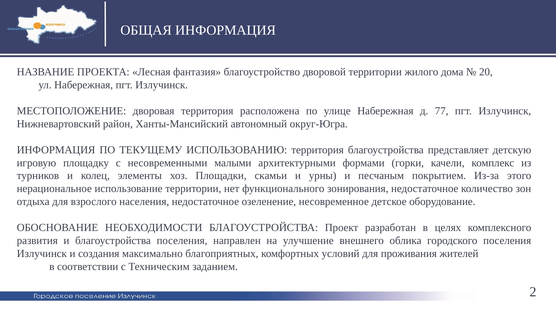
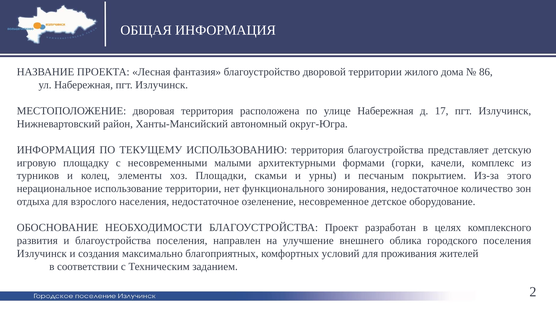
20: 20 -> 86 (486, 72)
77: 77 -> 17 (442, 111)
